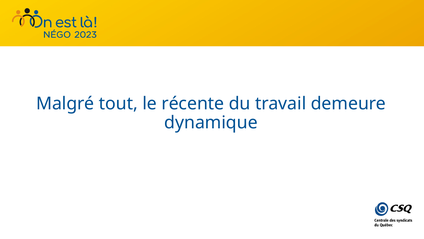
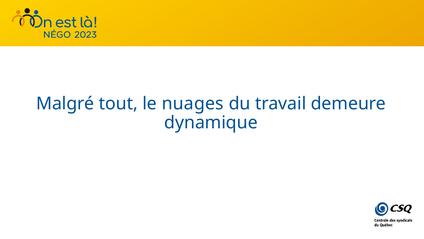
récente: récente -> nuages (193, 103)
